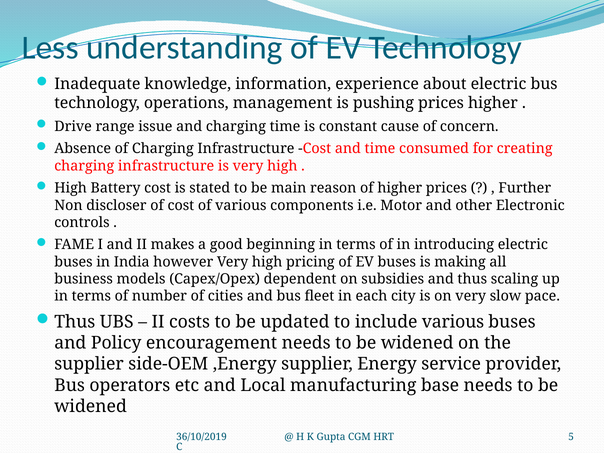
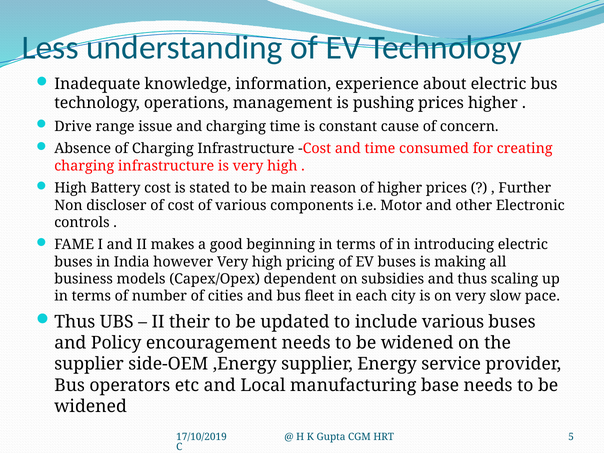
costs: costs -> their (190, 322)
36/10/2019: 36/10/2019 -> 17/10/2019 (201, 437)
